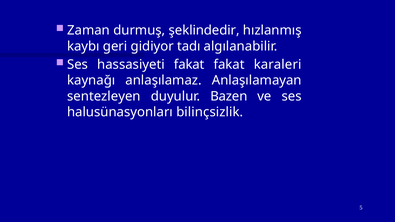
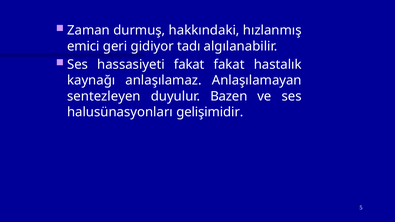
şeklindedir: şeklindedir -> hakkındaki (204, 30)
kaybı: kaybı -> emici (83, 46)
karaleri: karaleri -> hastalık (278, 65)
bilinçsizlik: bilinçsizlik -> gelişimidir (210, 112)
